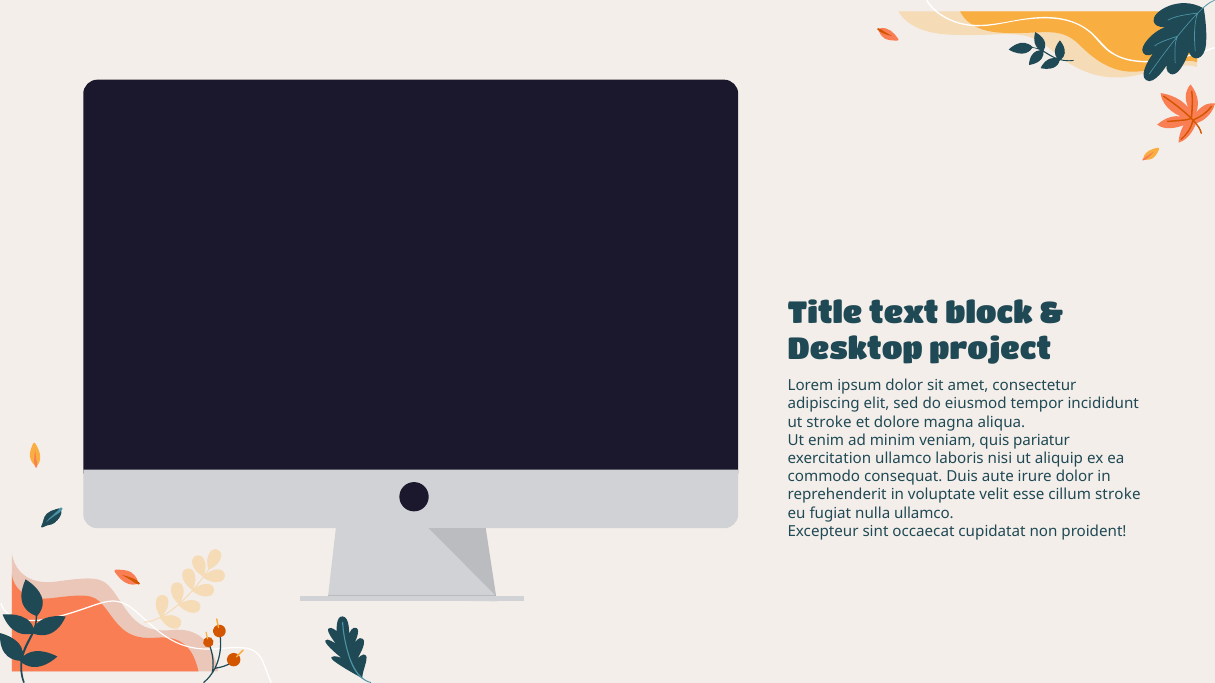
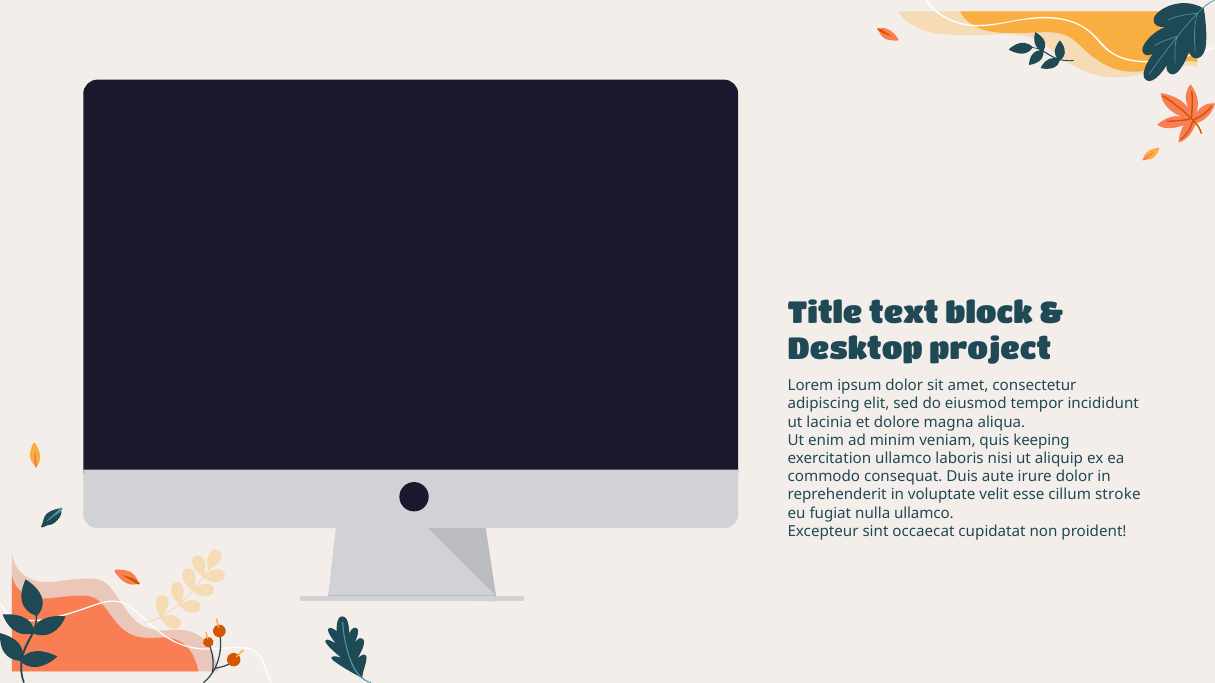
ut stroke: stroke -> lacinia (829, 422)
pariatur: pariatur -> keeping (1041, 440)
